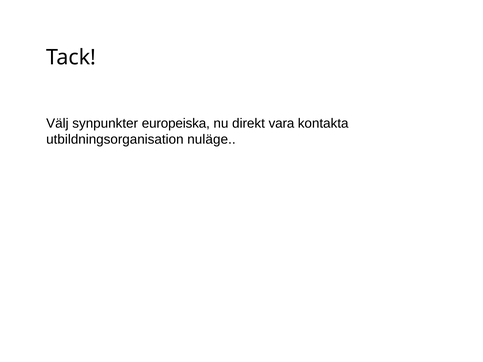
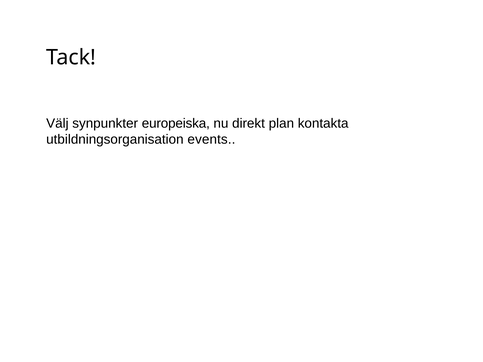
vara: vara -> plan (281, 123)
nuläge: nuläge -> events (211, 139)
